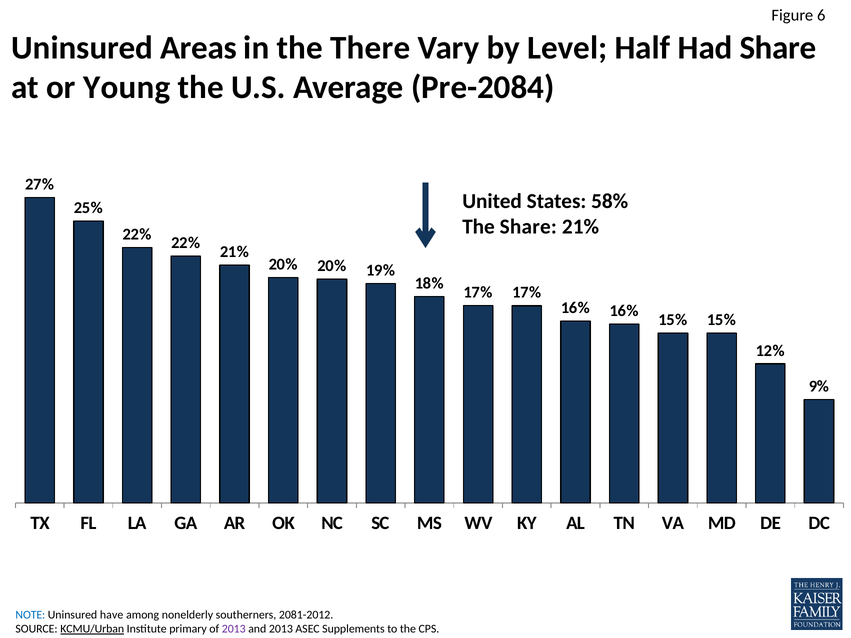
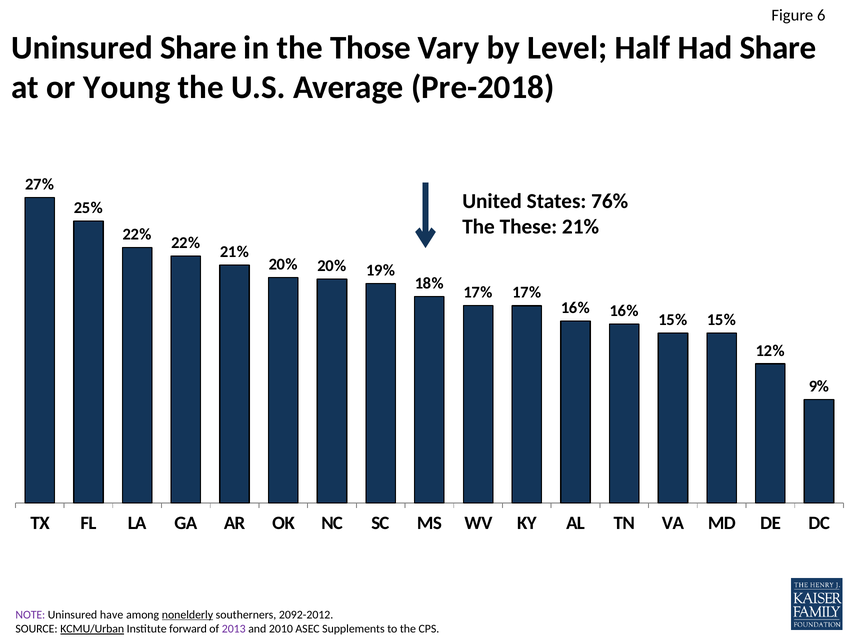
Uninsured Areas: Areas -> Share (198, 48)
There: There -> Those (370, 48)
Pre-2084: Pre-2084 -> Pre-2018 (483, 87)
58%: 58% -> 76% (610, 201)
The Share: Share -> These (528, 227)
NOTE colour: blue -> purple (30, 615)
nonelderly underline: none -> present (187, 615)
2081-2012: 2081-2012 -> 2092-2012 (306, 615)
primary: primary -> forward (188, 629)
and 2013: 2013 -> 2010 (281, 629)
